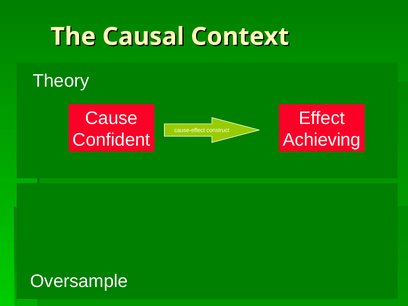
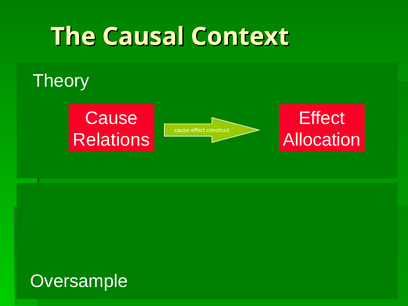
Confident: Confident -> Relations (111, 140)
Achieving: Achieving -> Allocation (322, 140)
